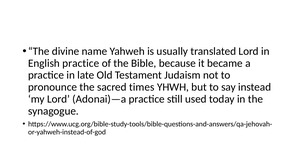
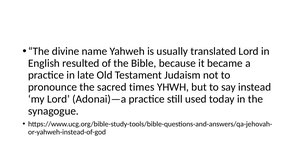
English practice: practice -> resulted (81, 63)
